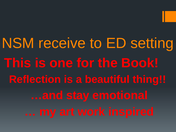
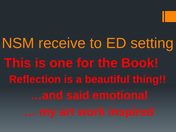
stay: stay -> said (78, 95)
